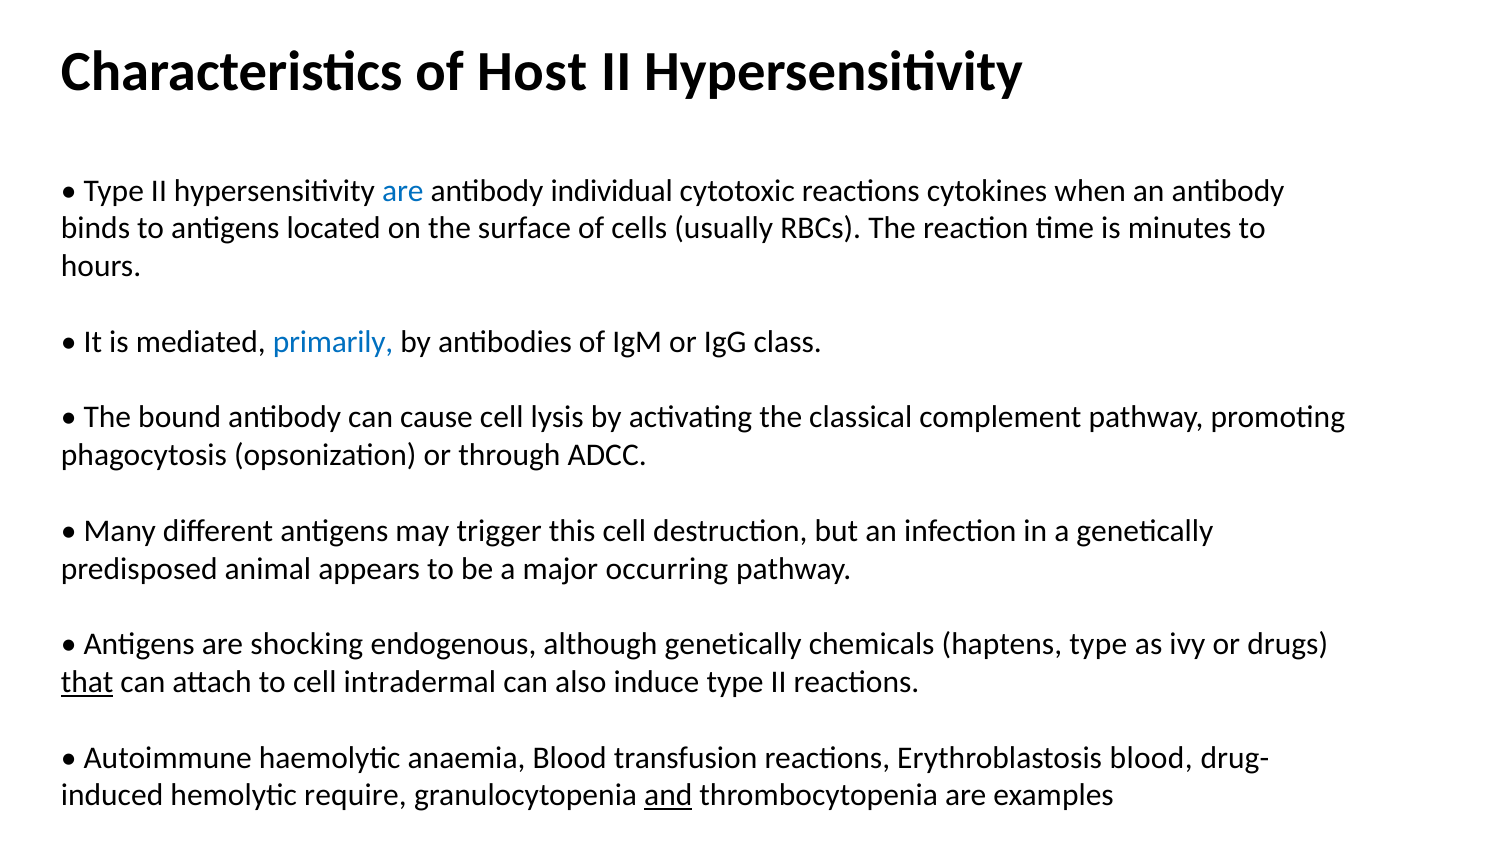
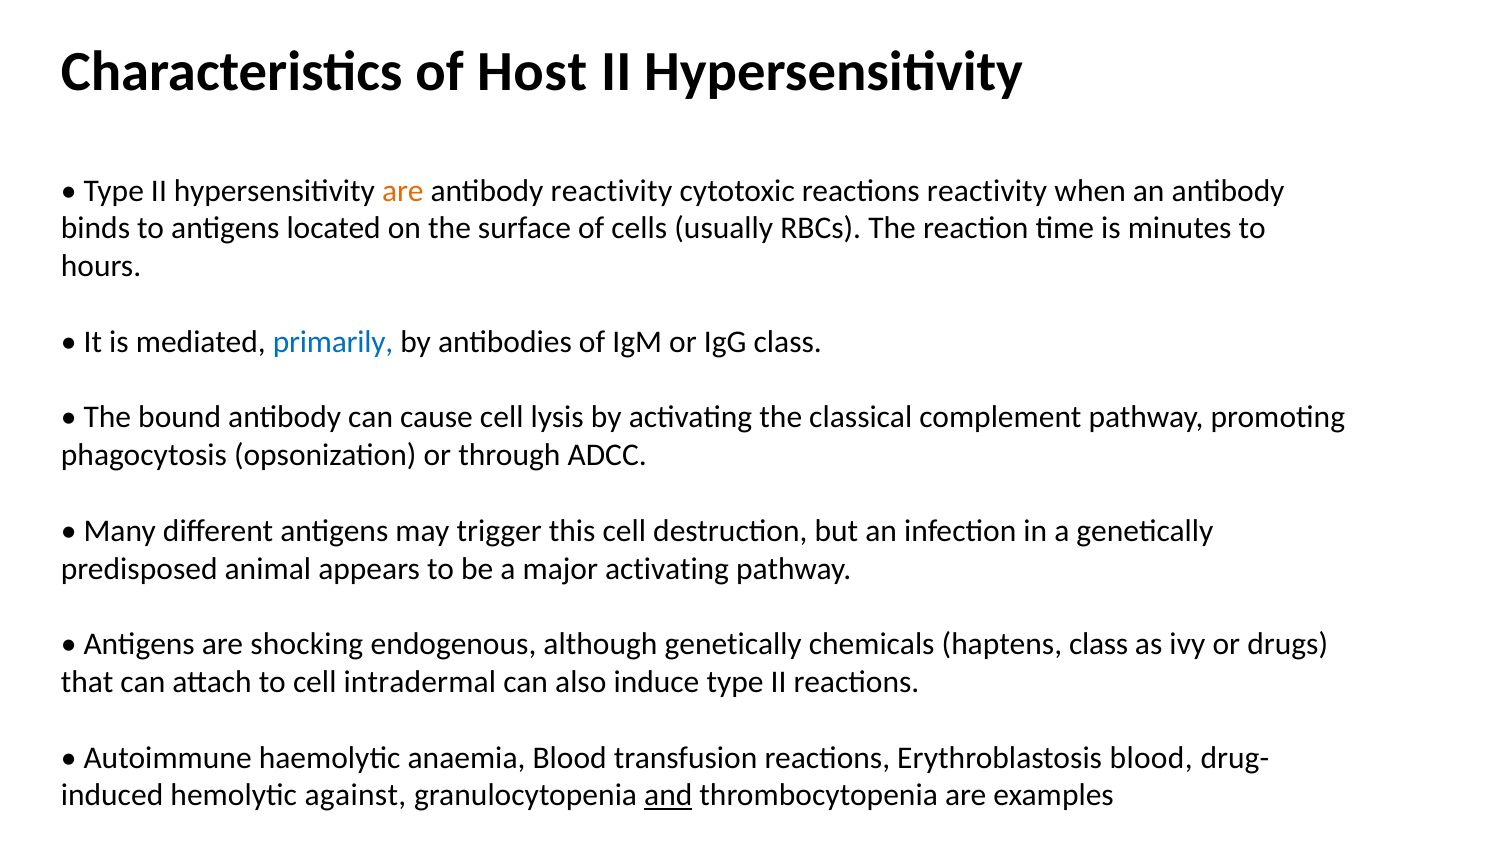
are colour: blue -> orange (403, 191)
antibody individual: individual -> reactivity (611, 191)
reactions cytokines: cytokines -> reactivity (987, 191)
major occurring: occurring -> activating (667, 569)
haptens type: type -> class (1099, 644)
that underline: present -> none (87, 682)
require: require -> against (355, 795)
